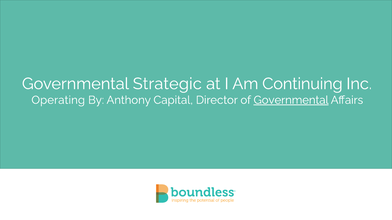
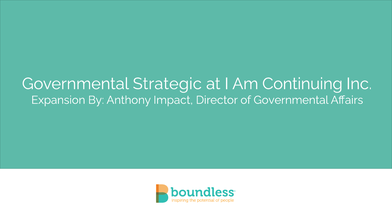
Operating: Operating -> Expansion (58, 100)
Capital: Capital -> Impact (173, 100)
Governmental underline: present -> none (291, 100)
